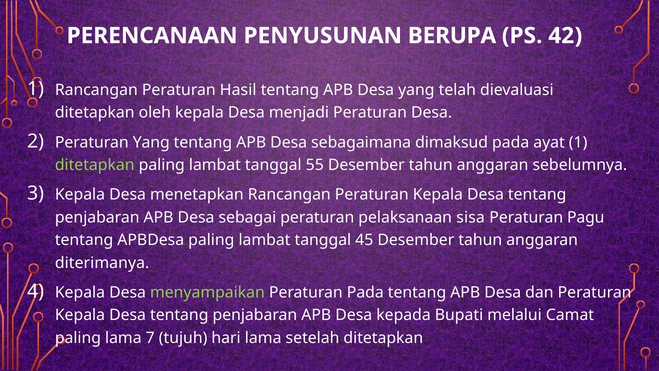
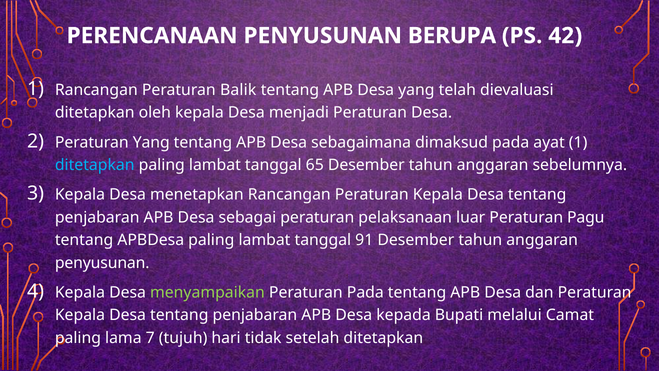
Hasil: Hasil -> Balik (238, 90)
ditetapkan colour: light green -> light blue (95, 165)
55: 55 -> 65 (315, 165)
sisa: sisa -> luar (471, 217)
45: 45 -> 91 (364, 240)
diterimanya: diterimanya -> penyusunan (102, 263)
hari lama: lama -> tidak (263, 338)
